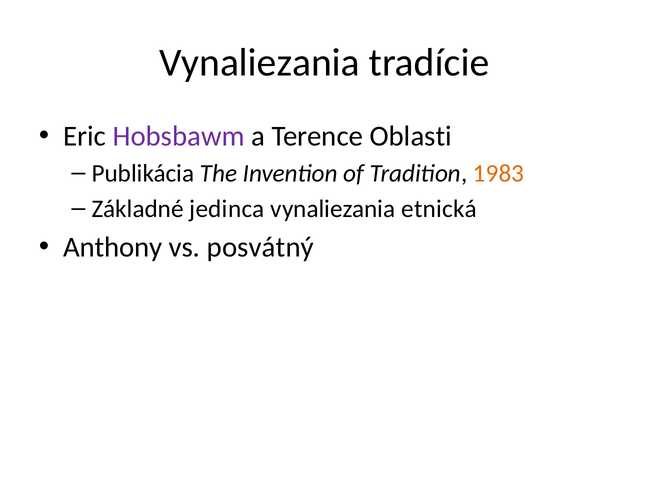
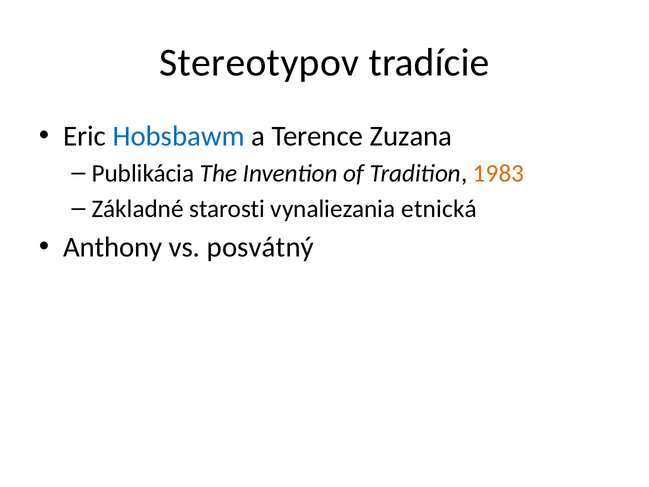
Vynaliezania: Vynaliezania -> Stereotypov (259, 63)
Hobsbawm colour: purple -> blue (179, 136)
Oblasti: Oblasti -> Zuzana (411, 136)
jedinca: jedinca -> starosti (227, 209)
